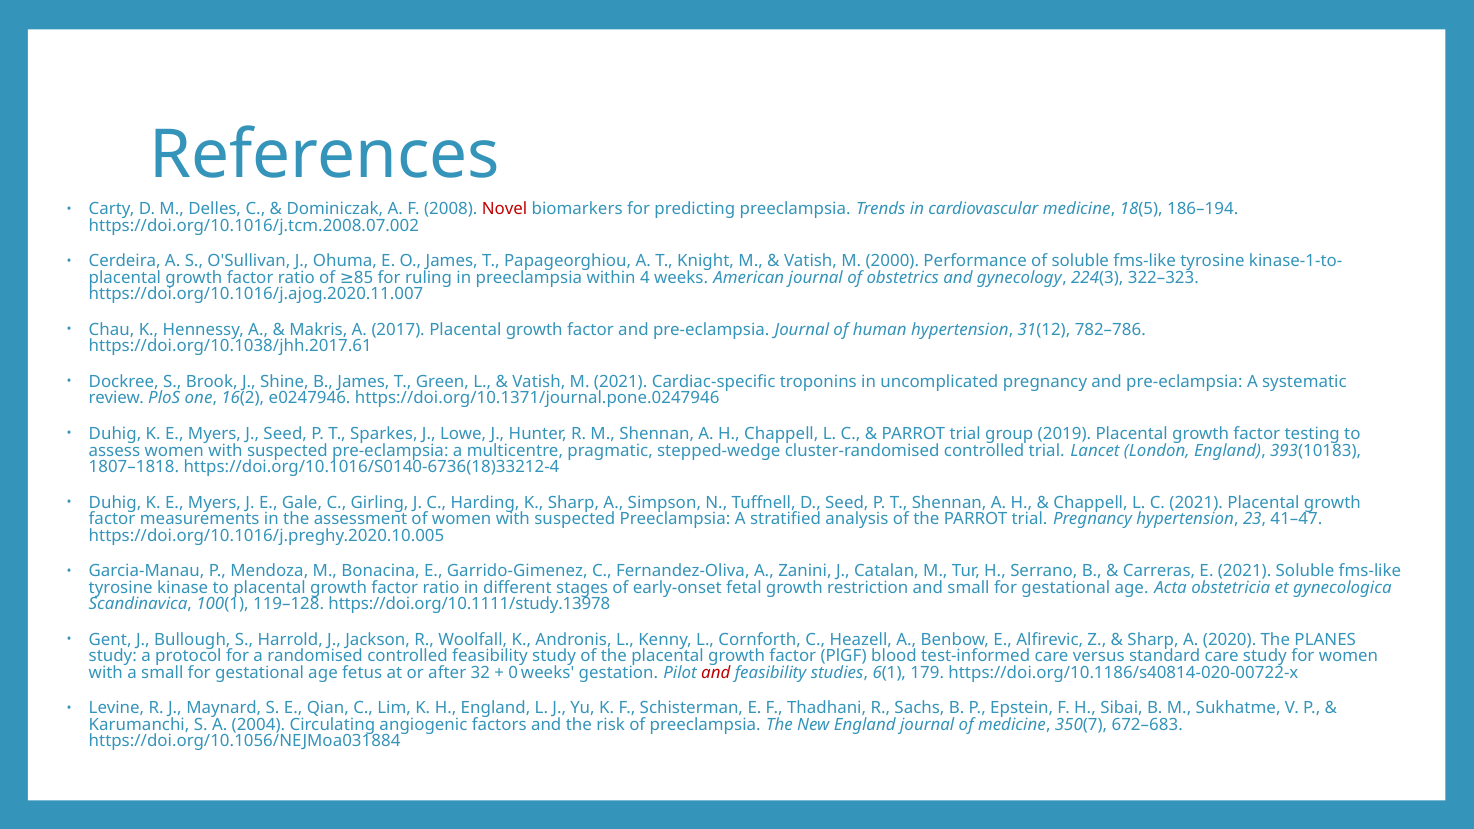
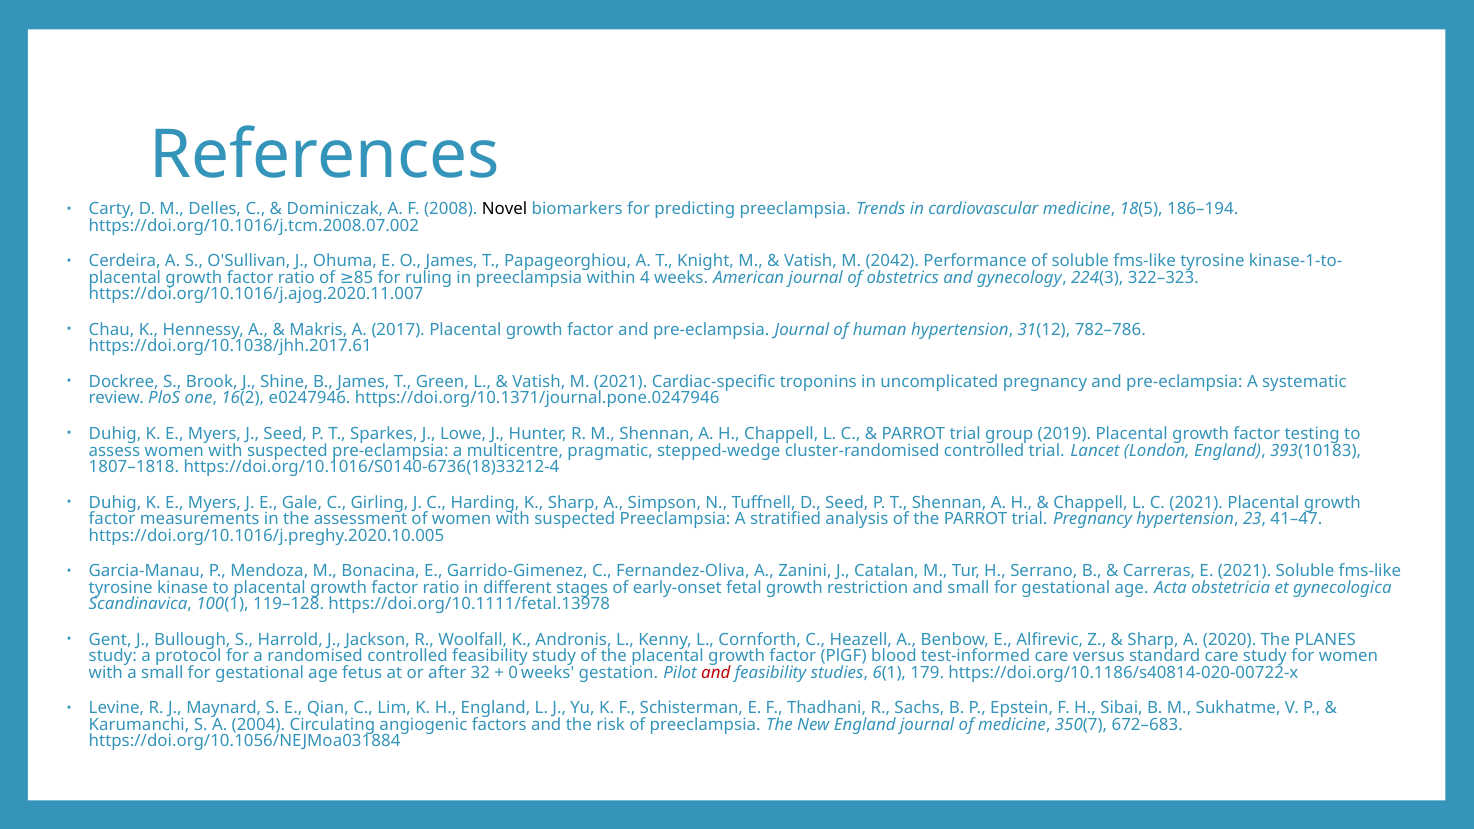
Novel colour: red -> black (505, 209)
2000: 2000 -> 2042 (892, 261)
https://doi.org/10.1111/study.13978: https://doi.org/10.1111/study.13978 -> https://doi.org/10.1111/fetal.13978 (469, 604)
